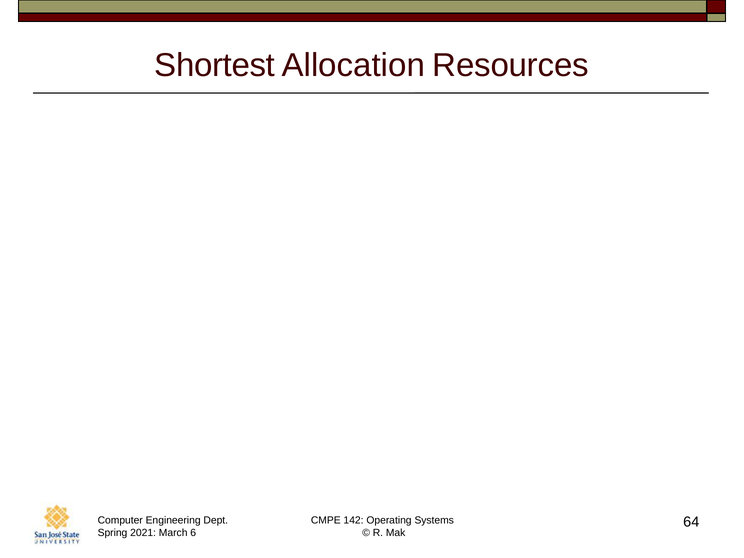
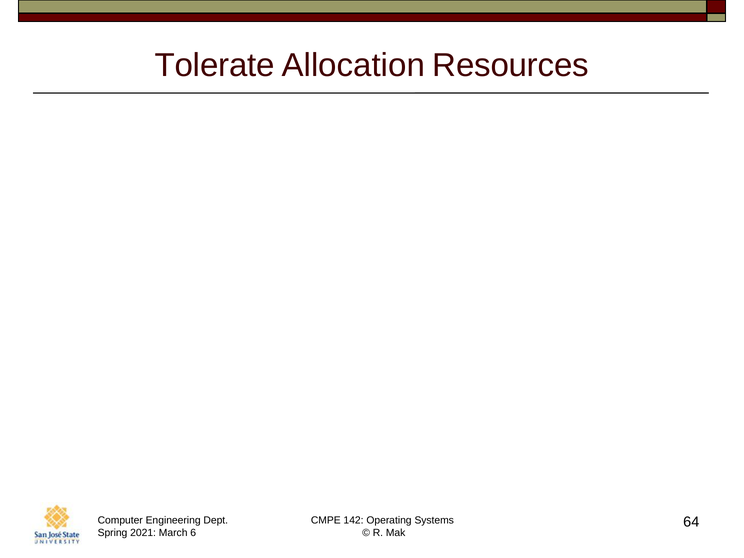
Shortest: Shortest -> Tolerate (215, 66)
